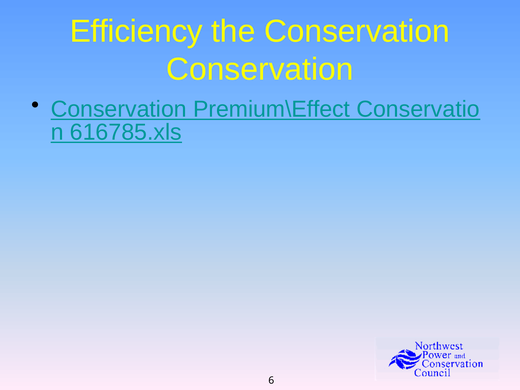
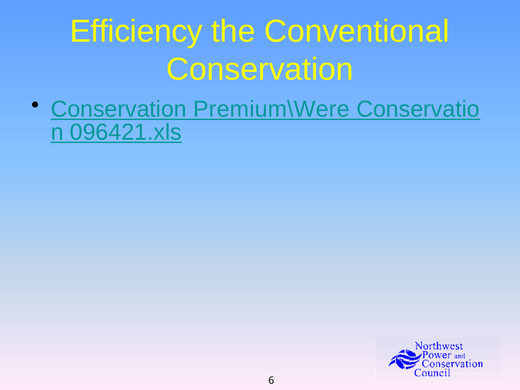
the Conservation: Conservation -> Conventional (357, 31)
Premium\Effect: Premium\Effect -> Premium\Were (272, 109)
616785.xls: 616785.xls -> 096421.xls (126, 132)
